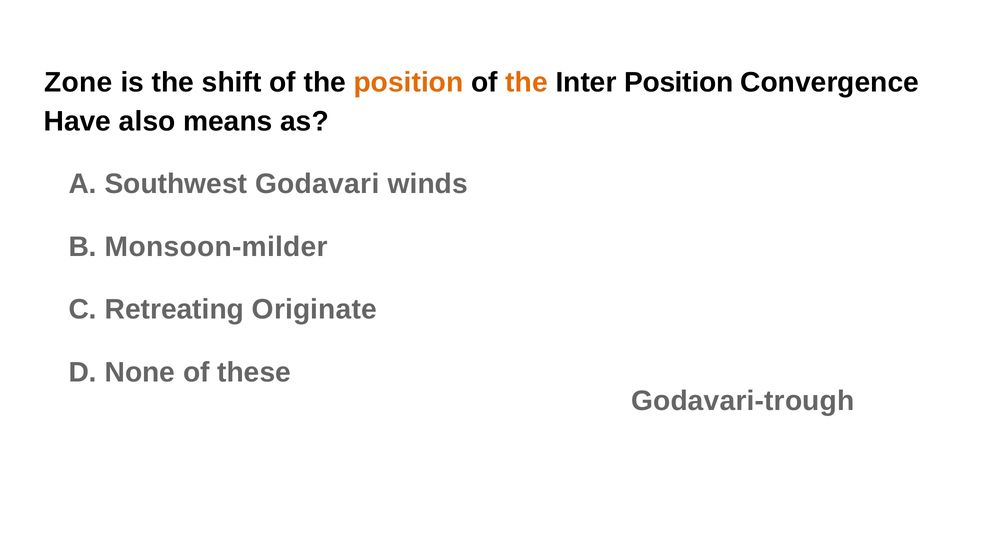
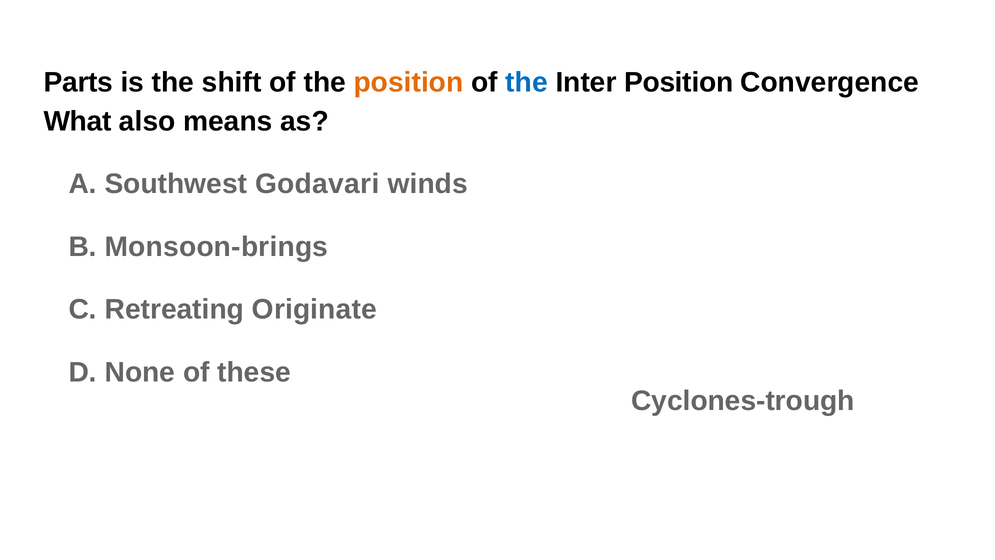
Zone: Zone -> Parts (78, 82)
the colour: orange -> blue (527, 82)
Have: Have -> What (78, 121)
Monsoon-milder: Monsoon-milder -> Monsoon-brings (216, 247)
Godavari-trough: Godavari-trough -> Cyclones-trough (743, 401)
